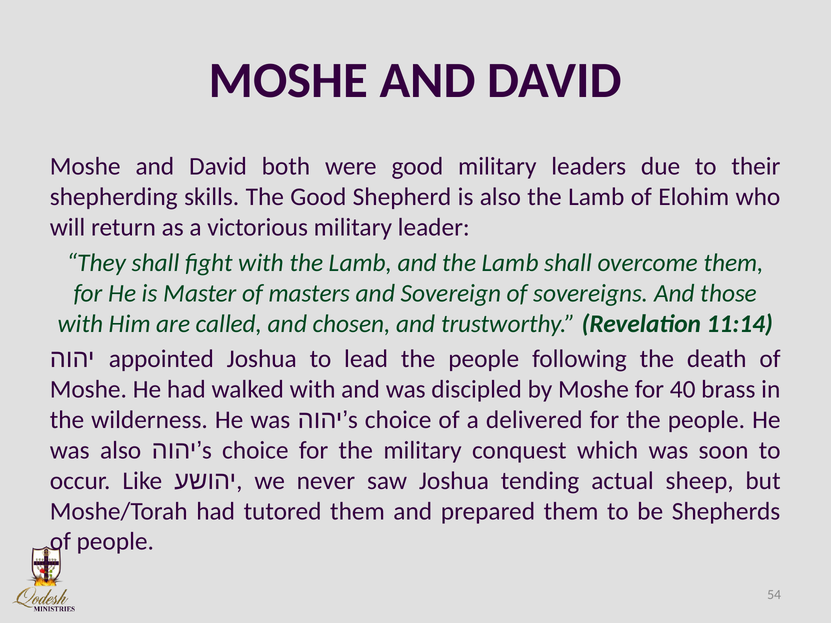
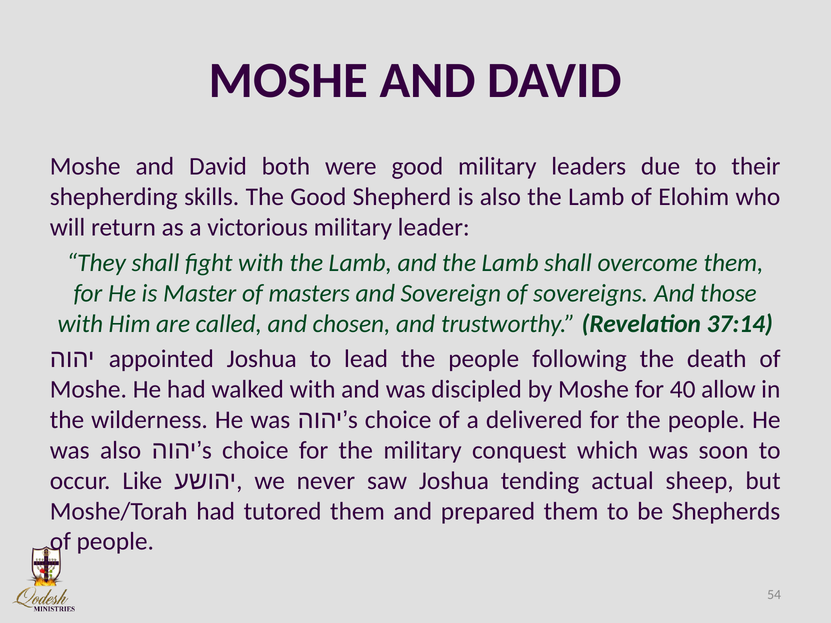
11:14: 11:14 -> 37:14 (740, 324)
brass: brass -> allow (728, 390)
